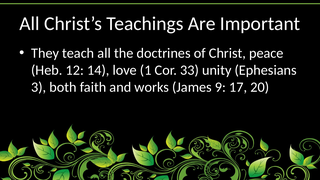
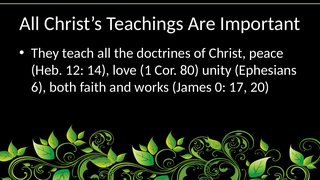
33: 33 -> 80 (189, 70)
3: 3 -> 6 (39, 87)
9: 9 -> 0 (220, 87)
